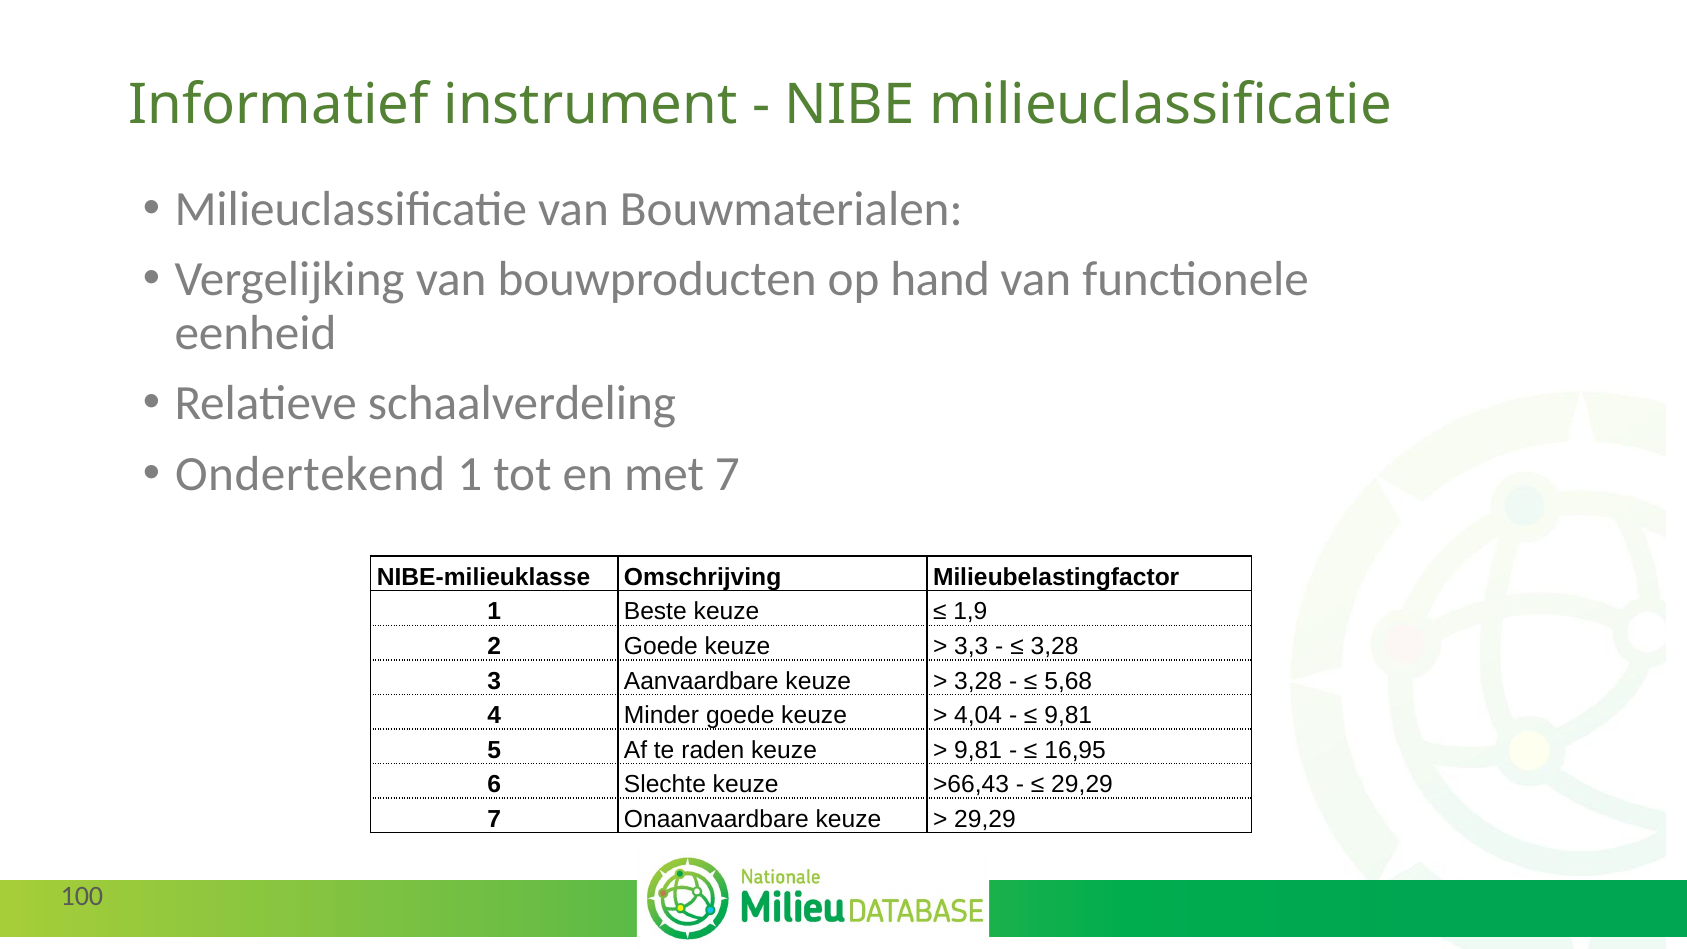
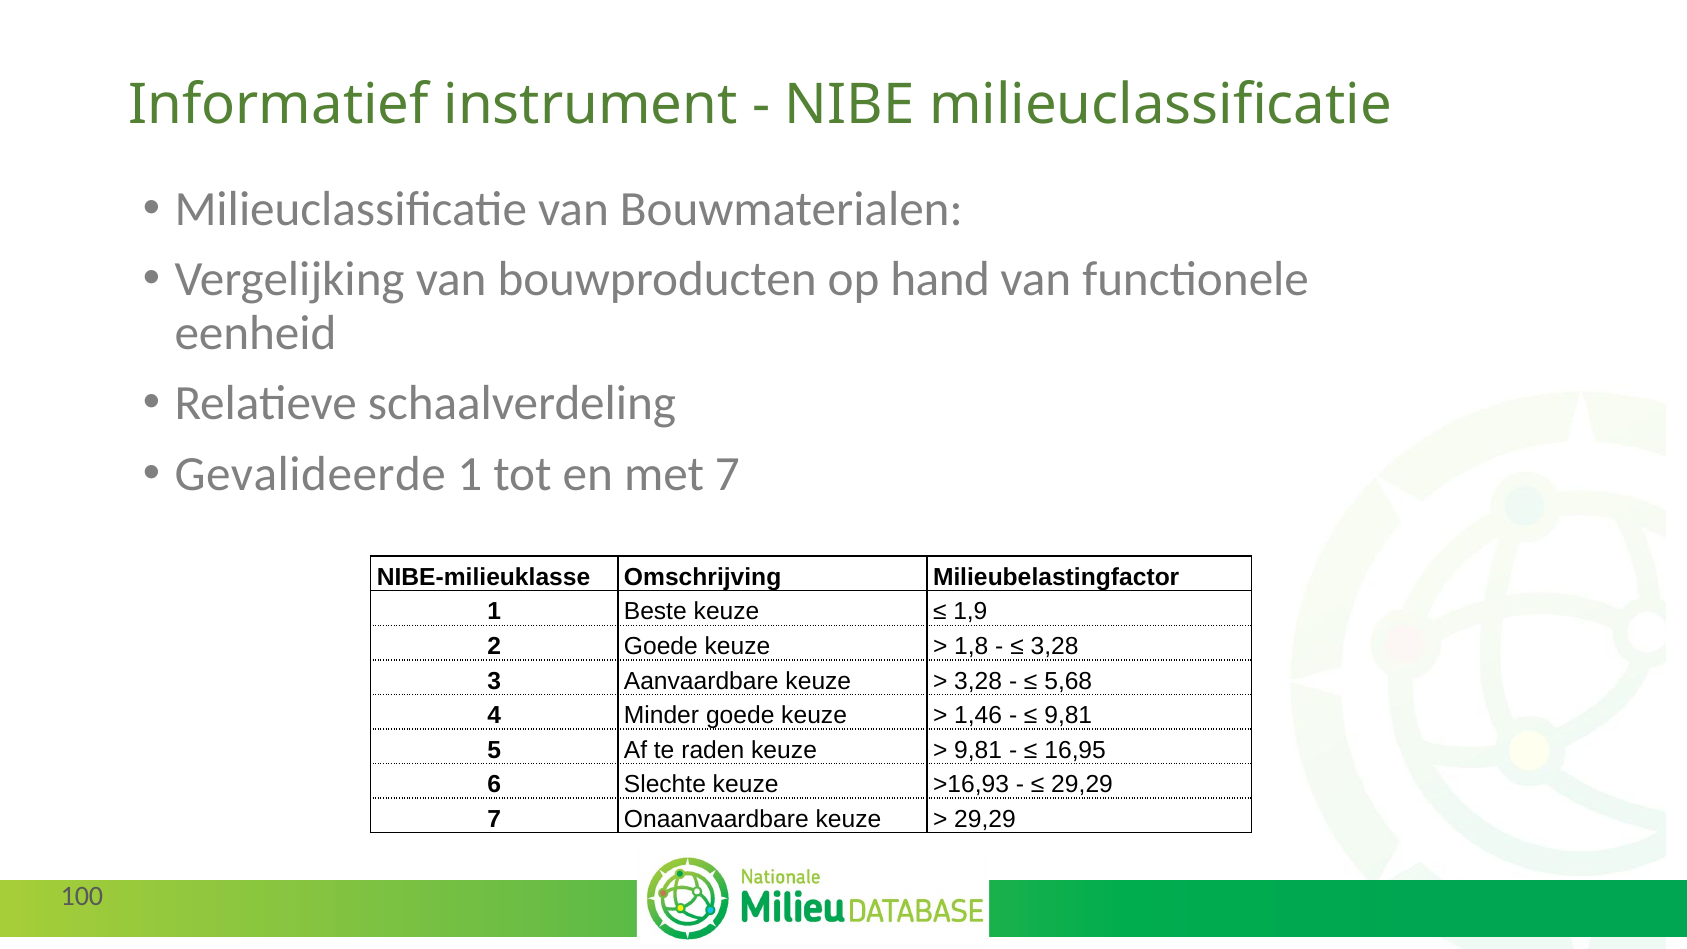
Ondertekend: Ondertekend -> Gevalideerde (310, 474)
3,3: 3,3 -> 1,8 (971, 646)
4,04: 4,04 -> 1,46 (978, 716)
>66,43: >66,43 -> >16,93 (971, 785)
